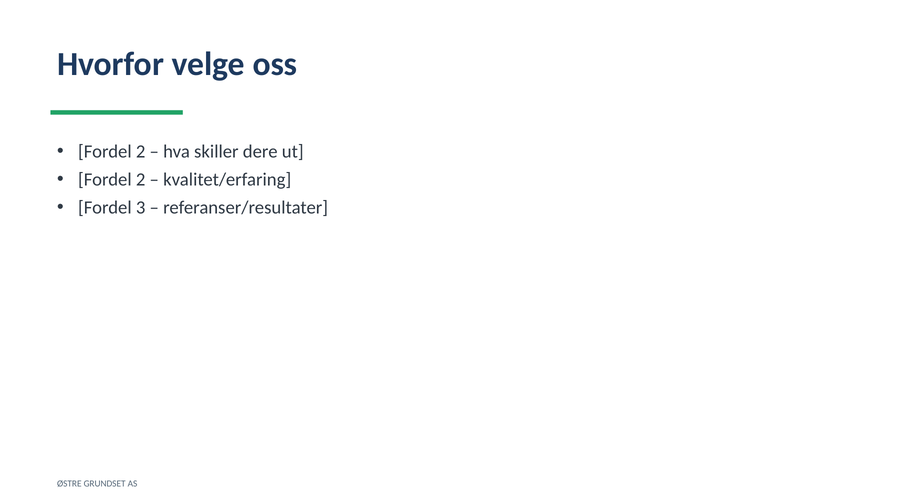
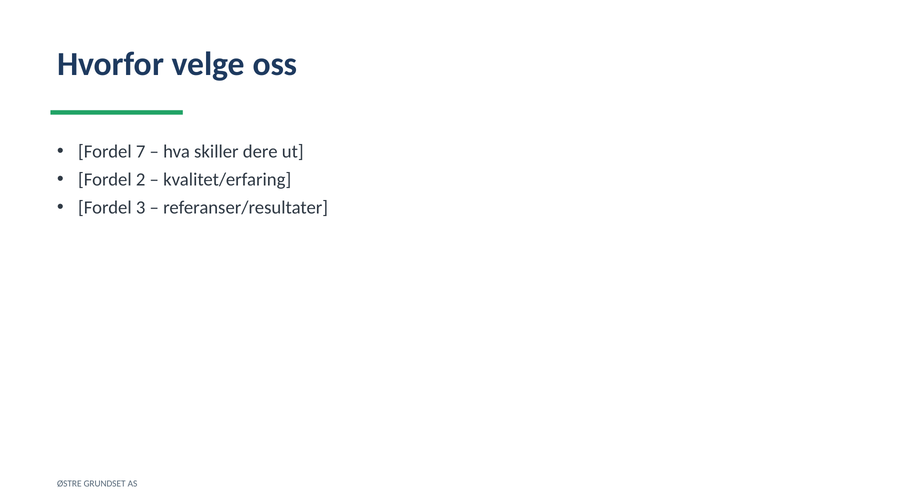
2: 2 -> 7 (141, 152)
